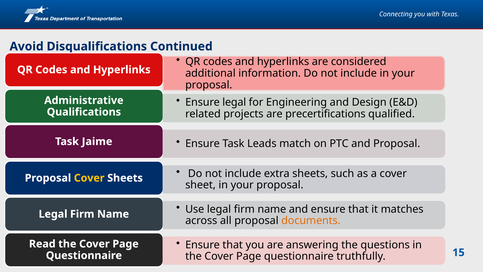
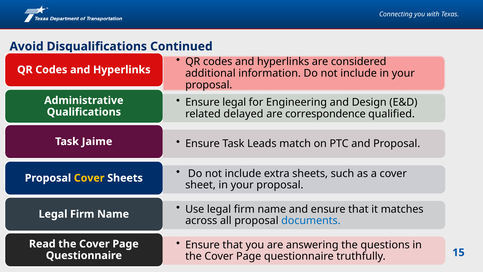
projects: projects -> delayed (243, 114)
precertifications: precertifications -> correspondence (325, 114)
documents colour: orange -> blue (311, 221)
